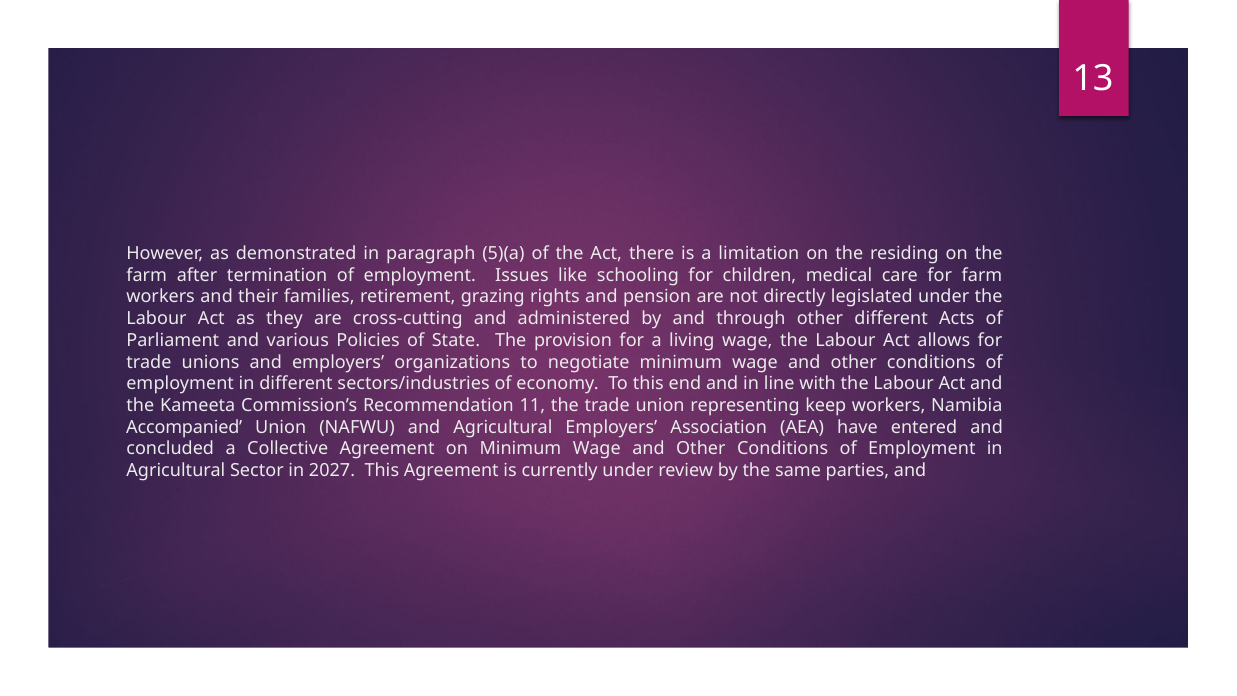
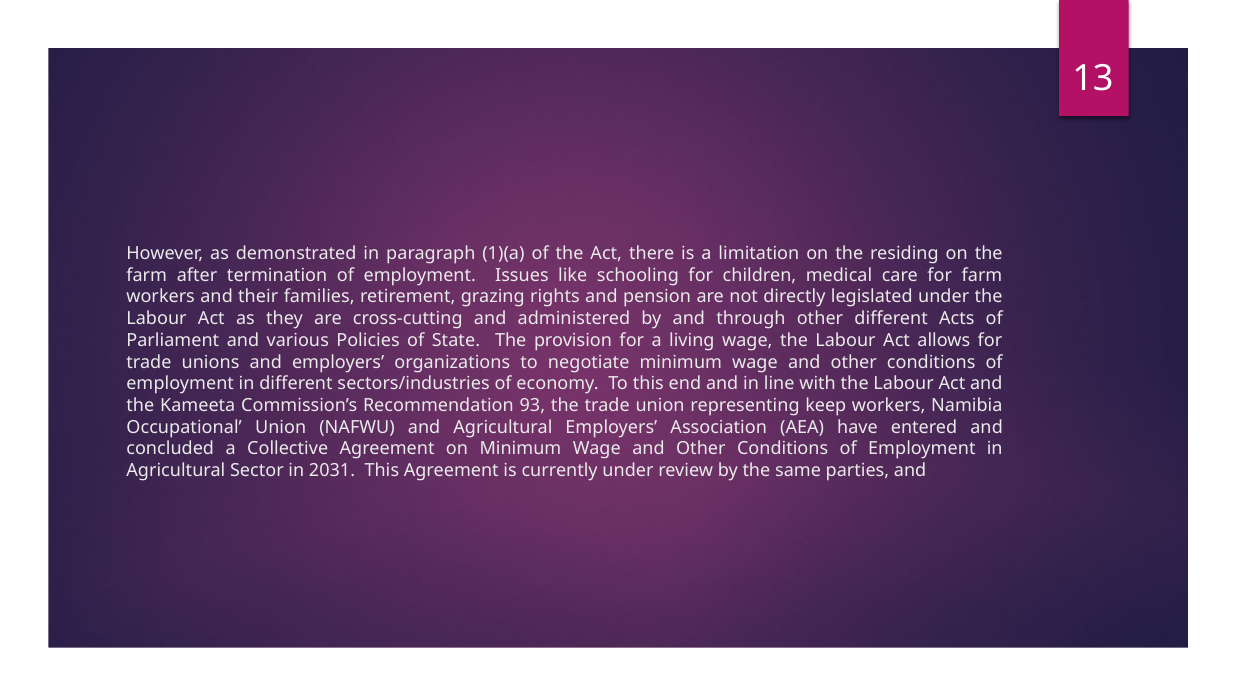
5)(a: 5)(a -> 1)(a (503, 254)
11: 11 -> 93 (532, 405)
Accompanied: Accompanied -> Occupational (184, 427)
2027: 2027 -> 2031 (332, 470)
